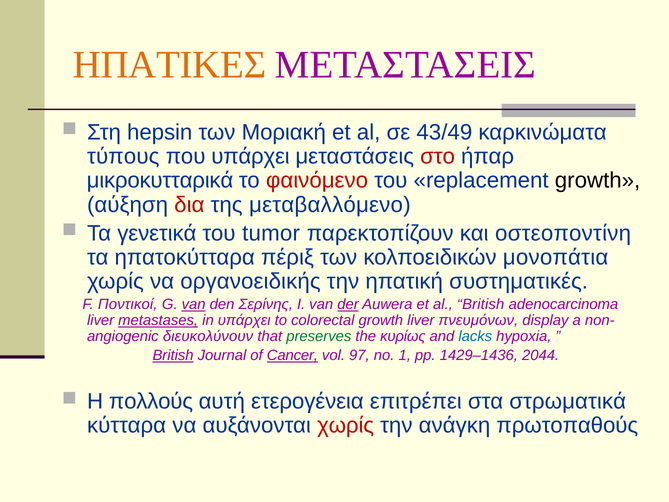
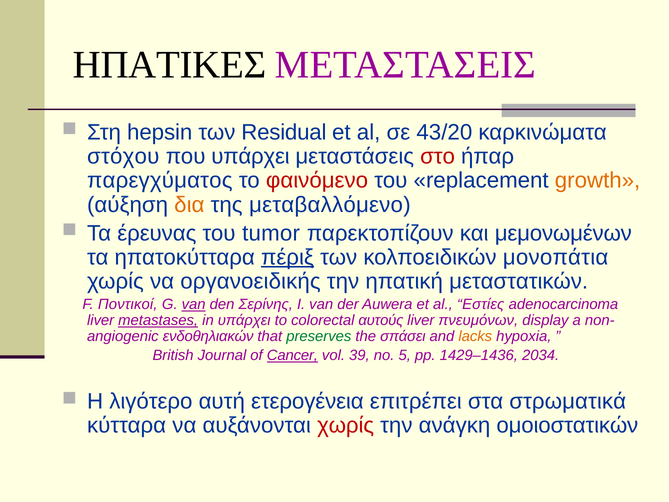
ΗΠΑΤΙΚΕΣ colour: orange -> black (170, 65)
Mοριακή: Mοριακή -> Residual (284, 132)
43/49: 43/49 -> 43/20 (444, 132)
τύπους: τύπους -> στόχου (123, 156)
μικροκυτταρικά: μικροκυτταρικά -> παρεγχύματος (160, 180)
growth colour: black -> orange (598, 180)
δια colour: red -> orange (189, 205)
γενετικά: γενετικά -> έρευνας (157, 233)
oστεοποντίνη: oστεοποντίνη -> μεμονωμένων (563, 233)
πέριξ underline: none -> present (287, 257)
συστηματικές: συστηματικές -> μεταστατικών (519, 281)
der underline: present -> none (348, 304)
al British: British -> Εστίες (481, 304)
colorectal growth: growth -> αυτούς (381, 320)
διευκολύνουν: διευκολύνουν -> ενδοθηλιακών (208, 336)
κυρίως: κυρίως -> σπάσει (403, 336)
lacks colour: blue -> orange (475, 336)
British underline: present -> none (173, 355)
97: 97 -> 39 (359, 355)
1: 1 -> 5 (405, 355)
2044: 2044 -> 2034 (541, 355)
πολλούς: πολλούς -> λιγότερο (151, 401)
πρωτοπαθούς: πρωτοπαθούς -> ομοιοστατικών (567, 425)
